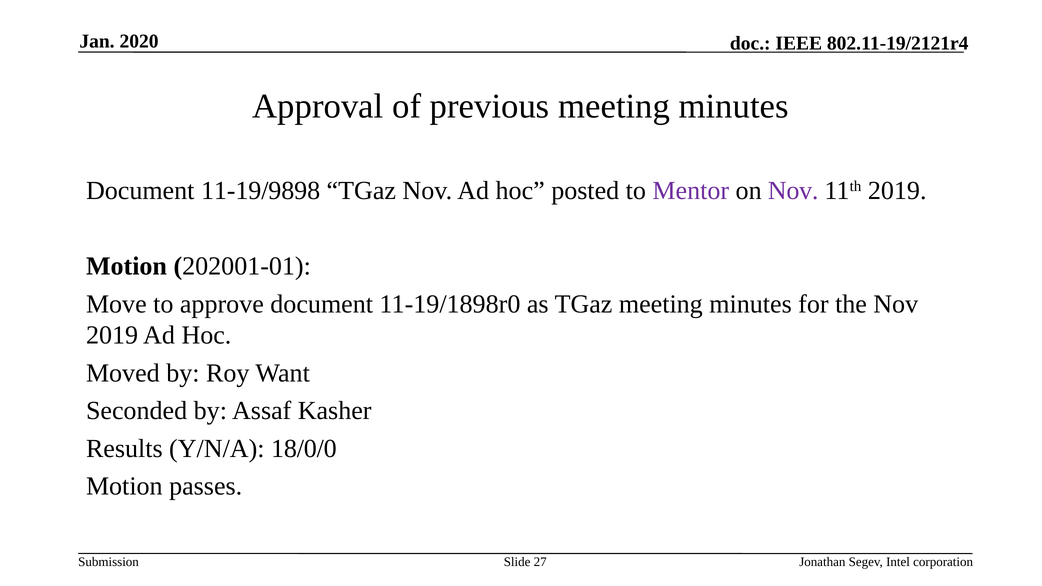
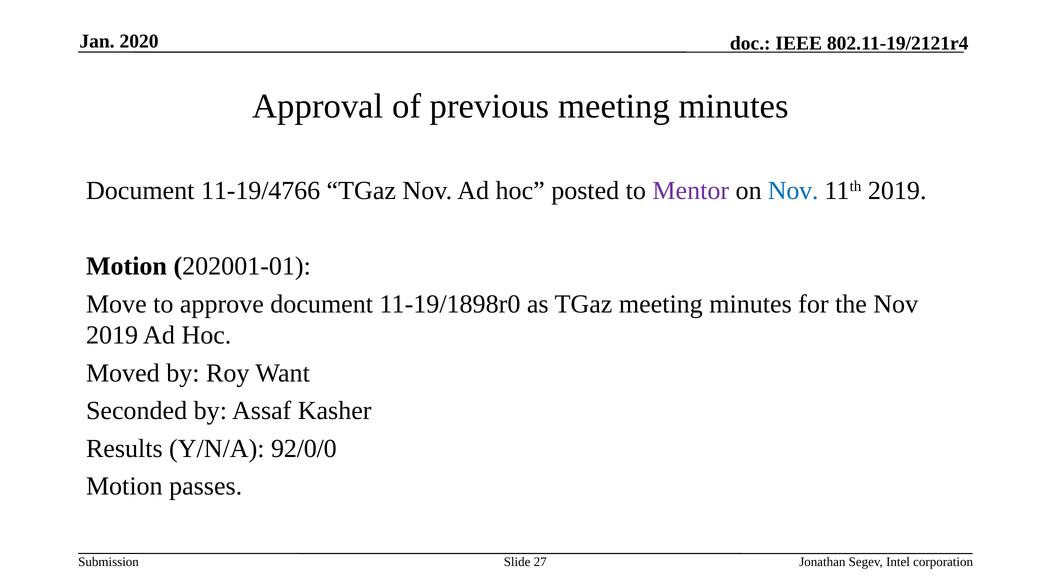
11-19/9898: 11-19/9898 -> 11-19/4766 (261, 191)
Nov colour: purple -> blue (793, 191)
18/0/0: 18/0/0 -> 92/0/0 (304, 449)
